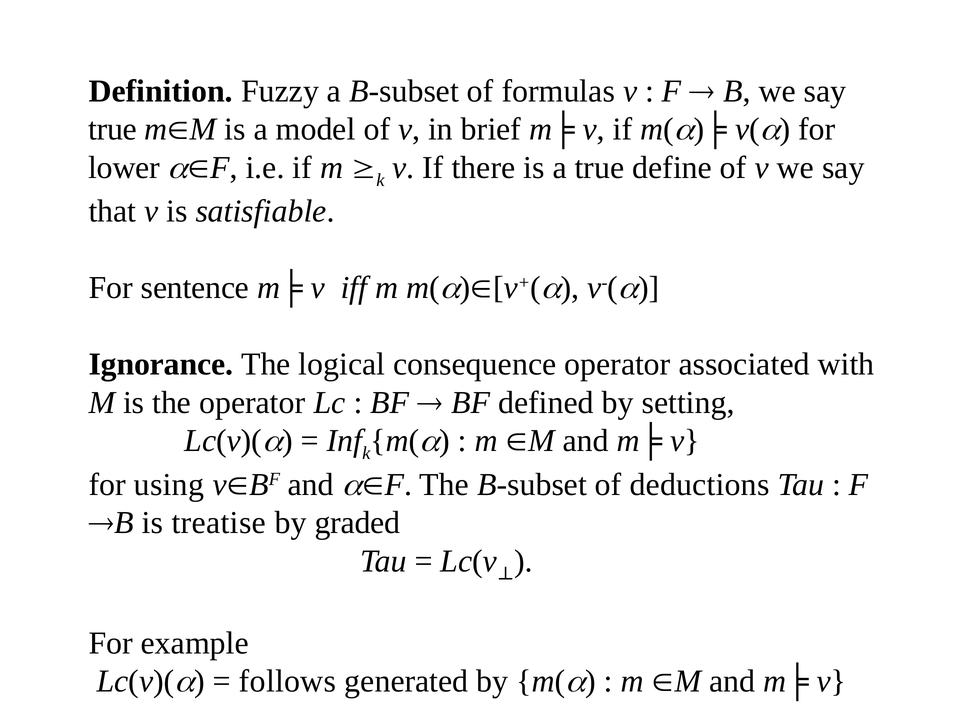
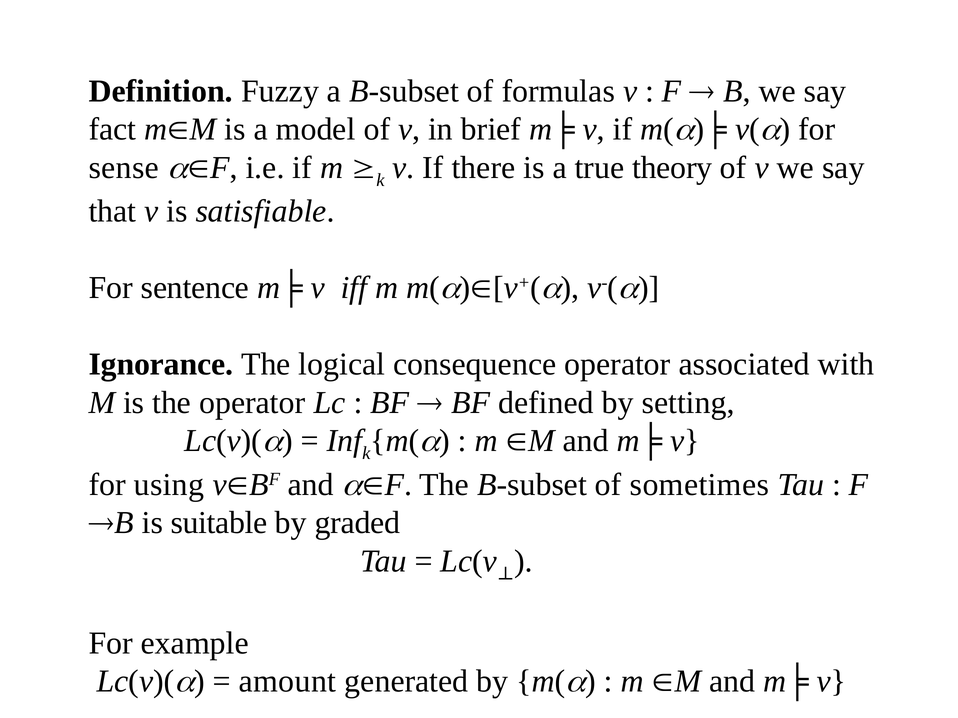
true: true -> fact (112, 129)
lower: lower -> sense (124, 168)
define: define -> theory (672, 168)
deductions: deductions -> sometimes (699, 485)
treatise: treatise -> suitable (219, 523)
follows: follows -> amount (288, 682)
